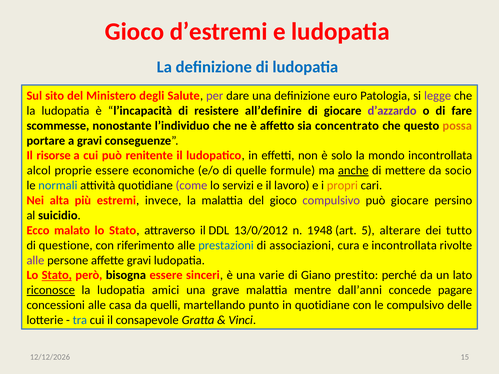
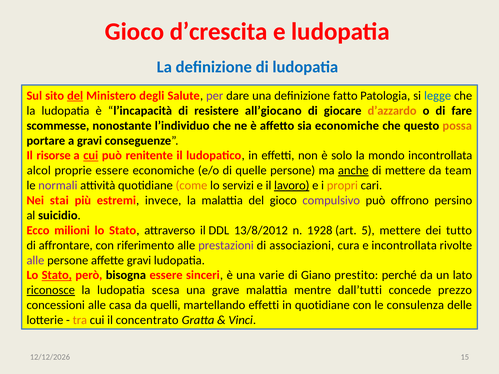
d’estremi: d’estremi -> d’crescita (219, 32)
del underline: none -> present (75, 96)
euro: euro -> fatto (345, 96)
legge colour: purple -> blue (438, 96)
all’definire: all’definire -> all’giocano (273, 111)
d’azzardo colour: purple -> orange (392, 111)
sia concentrato: concentrato -> economiche (347, 126)
cui underline: none -> present (91, 156)
quelle formule: formule -> persone (293, 171)
socio: socio -> team (458, 171)
normali colour: blue -> purple (58, 186)
come colour: purple -> orange (191, 186)
lavoro underline: none -> present (292, 186)
alta: alta -> stai (59, 201)
può giocare: giocare -> offrono (410, 201)
malato: malato -> milioni (72, 230)
13/0/2012: 13/0/2012 -> 13/8/2012 (261, 230)
1948: 1948 -> 1928 (320, 230)
5 alterare: alterare -> mettere (400, 230)
questione: questione -> affrontare (66, 245)
prestazioni colour: blue -> purple (226, 245)
amici: amici -> scesa (166, 290)
dall’anni: dall’anni -> dall’tutti (360, 290)
pagare: pagare -> prezzo (455, 290)
martellando punto: punto -> effetti (264, 305)
le compulsivo: compulsivo -> consulenza (415, 305)
tra colour: blue -> orange (80, 320)
consapevole: consapevole -> concentrato (147, 320)
